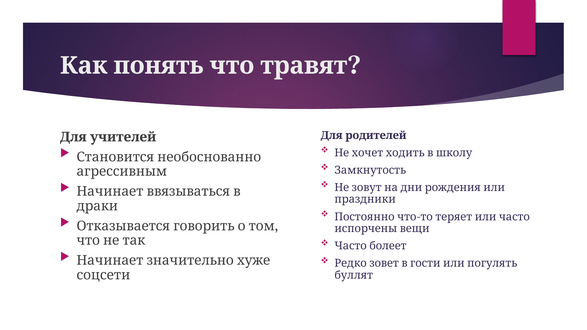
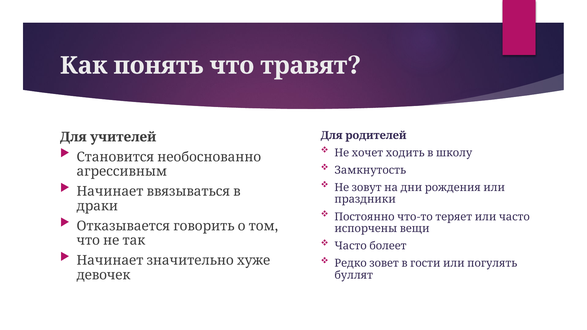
соцсети: соцсети -> девочек (103, 275)
